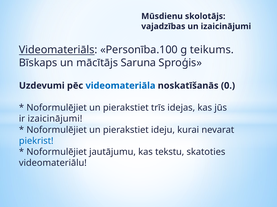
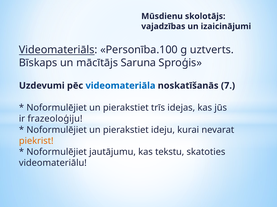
teikums: teikums -> uztverts (212, 50)
0: 0 -> 7 (228, 86)
ir izaicinājumi: izaicinājumi -> frazeoloģiju (55, 119)
piekrist colour: blue -> orange (36, 141)
